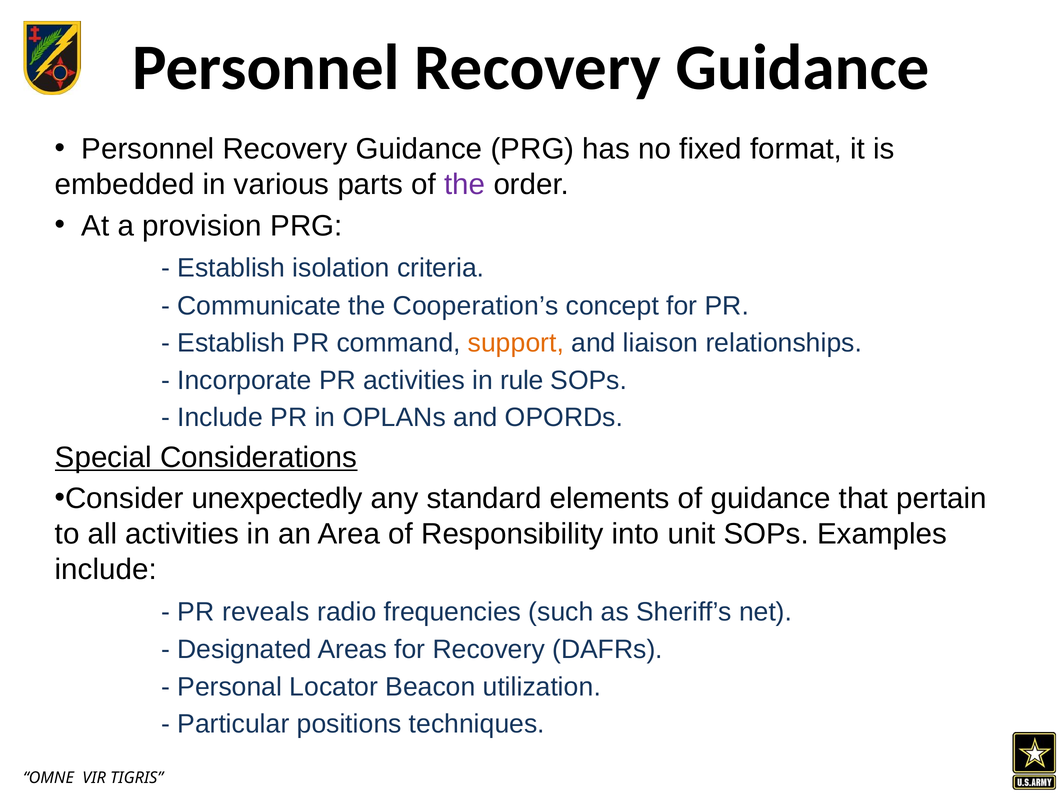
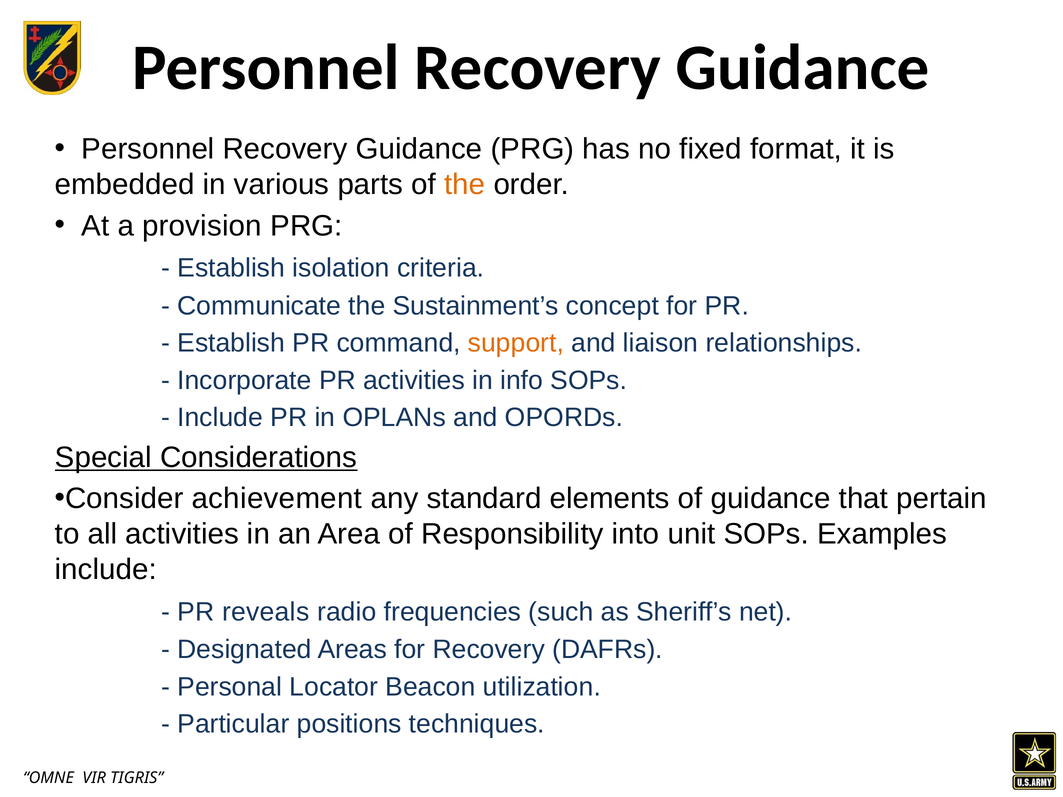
the colour: purple -> orange (465, 185)
Cooperation’s: Cooperation’s -> Sustainment’s (476, 306)
rule: rule -> info (522, 380)
unexpectedly: unexpectedly -> achievement (277, 499)
